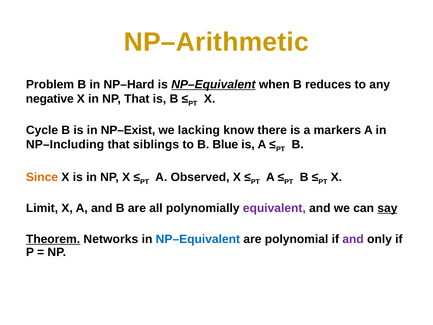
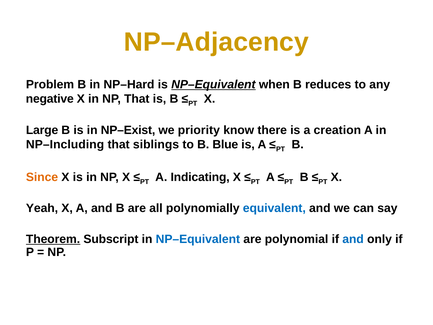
NP–Arithmetic: NP–Arithmetic -> NP–Adjacency (216, 42)
Cycle: Cycle -> Large (42, 130)
lacking: lacking -> priority (199, 130)
markers: markers -> creation (337, 130)
Observed: Observed -> Indicating (200, 177)
Limit: Limit -> Yeah (42, 208)
equivalent colour: purple -> blue (274, 208)
say underline: present -> none (387, 208)
Networks: Networks -> Subscript (111, 239)
and colour: purple -> blue (353, 239)
